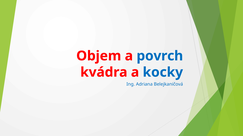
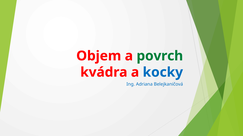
povrch colour: blue -> green (160, 56)
